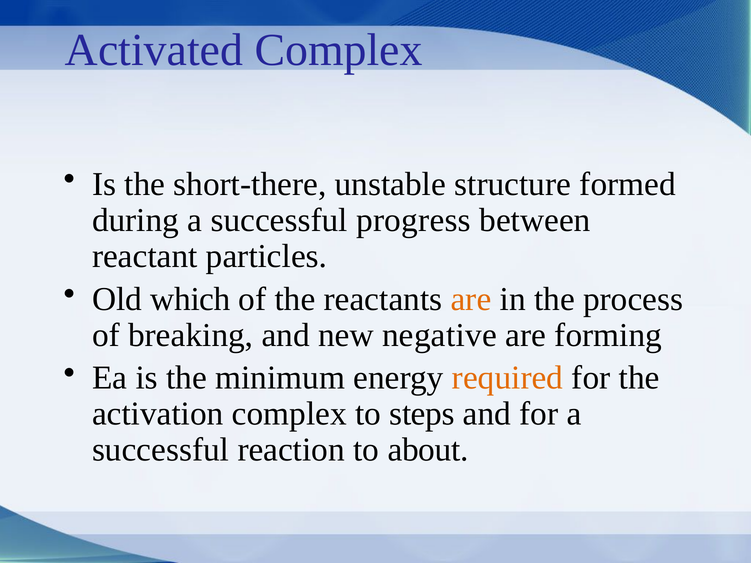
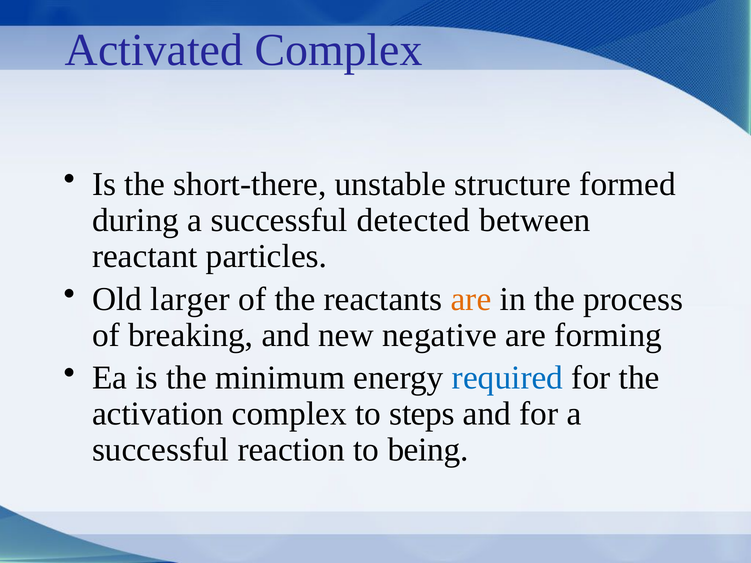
progress: progress -> detected (413, 220)
which: which -> larger (190, 299)
required colour: orange -> blue (508, 378)
about: about -> being (428, 450)
